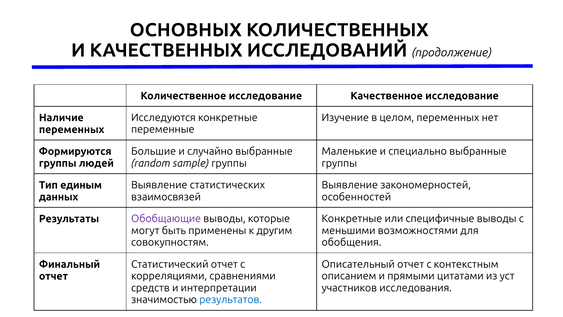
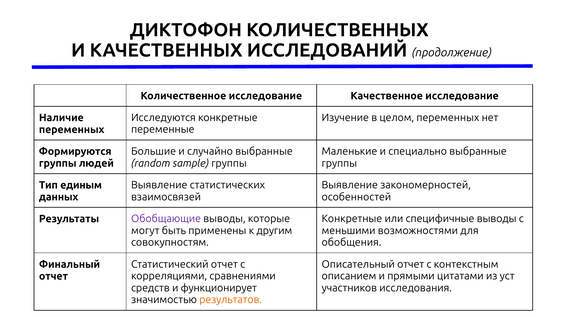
ОСНОВНЫХ: ОСНОВНЫХ -> ДИКТОФОН (186, 30)
интерпретации: интерпретации -> функционирует (219, 288)
результатов colour: blue -> orange (231, 300)
